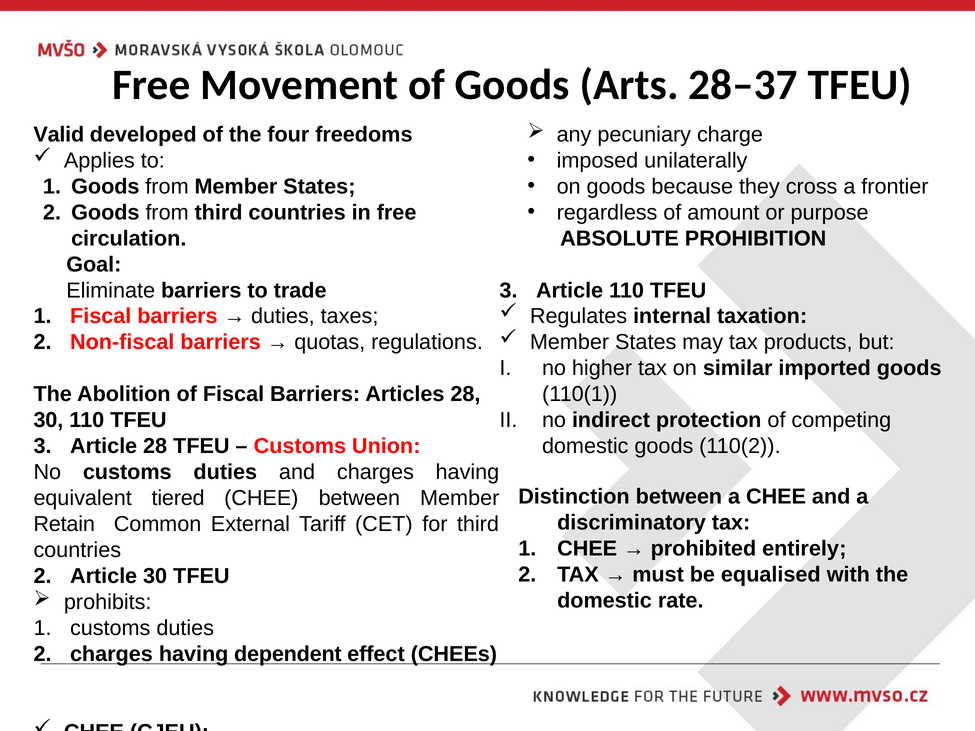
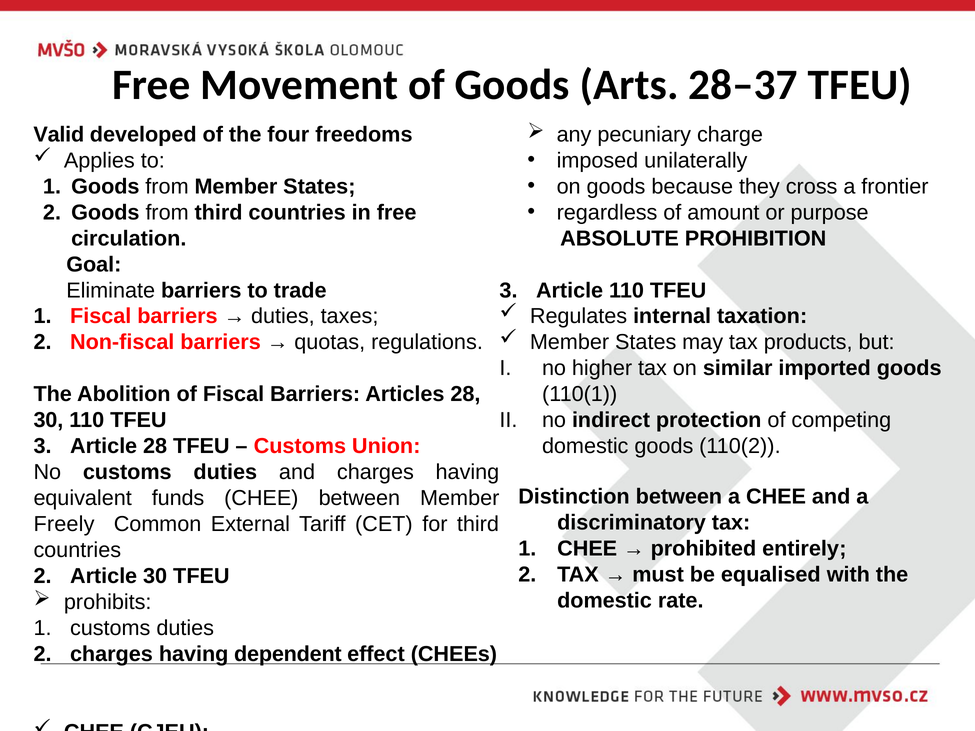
tiered: tiered -> funds (178, 498)
Retain: Retain -> Freely (64, 524)
